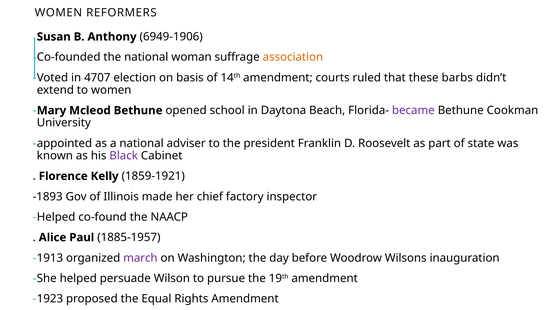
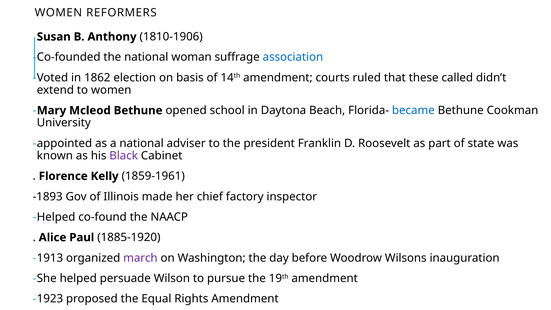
6949-1906: 6949-1906 -> 1810-1906 (171, 37)
association colour: orange -> blue (293, 57)
4707: 4707 -> 1862 (97, 78)
barbs: barbs -> called (457, 78)
became colour: purple -> blue (413, 110)
1859-1921: 1859-1921 -> 1859-1961 (153, 176)
1885-1957: 1885-1957 -> 1885-1920 (129, 237)
